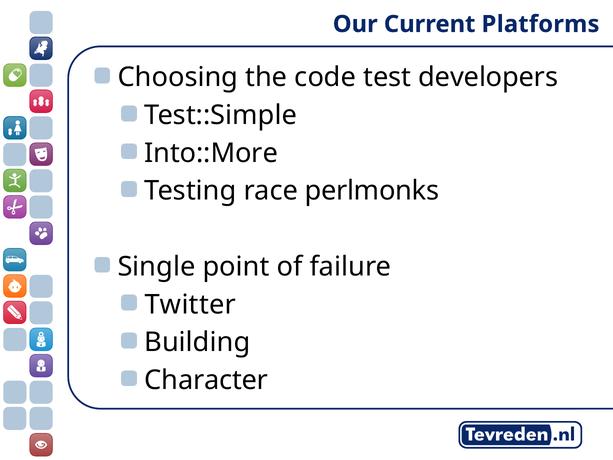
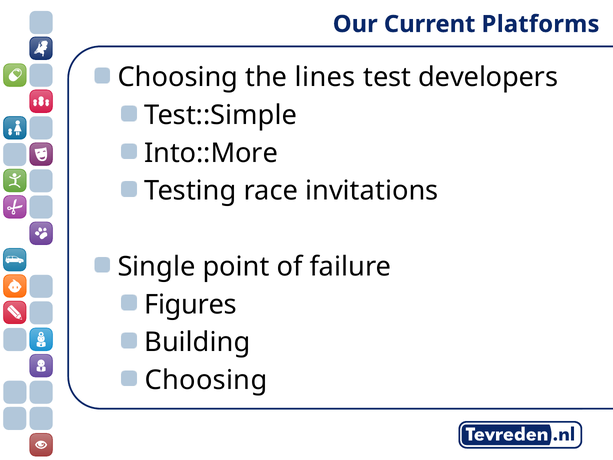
code: code -> lines (325, 77)
perlmonks: perlmonks -> invitations (372, 191)
Twitter: Twitter -> Figures (191, 304)
Character: Character -> Choosing (206, 380)
